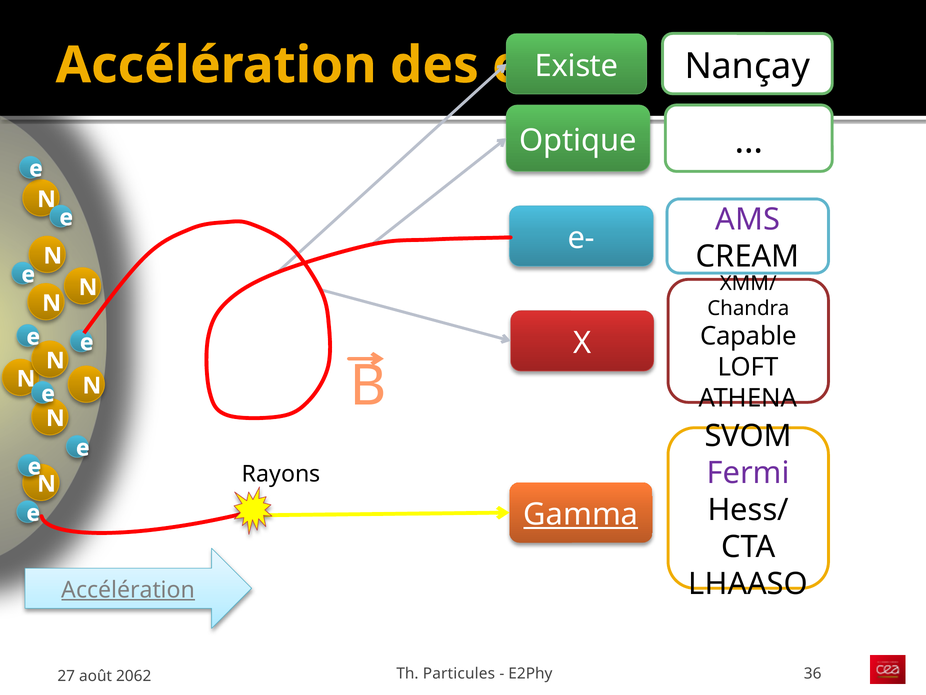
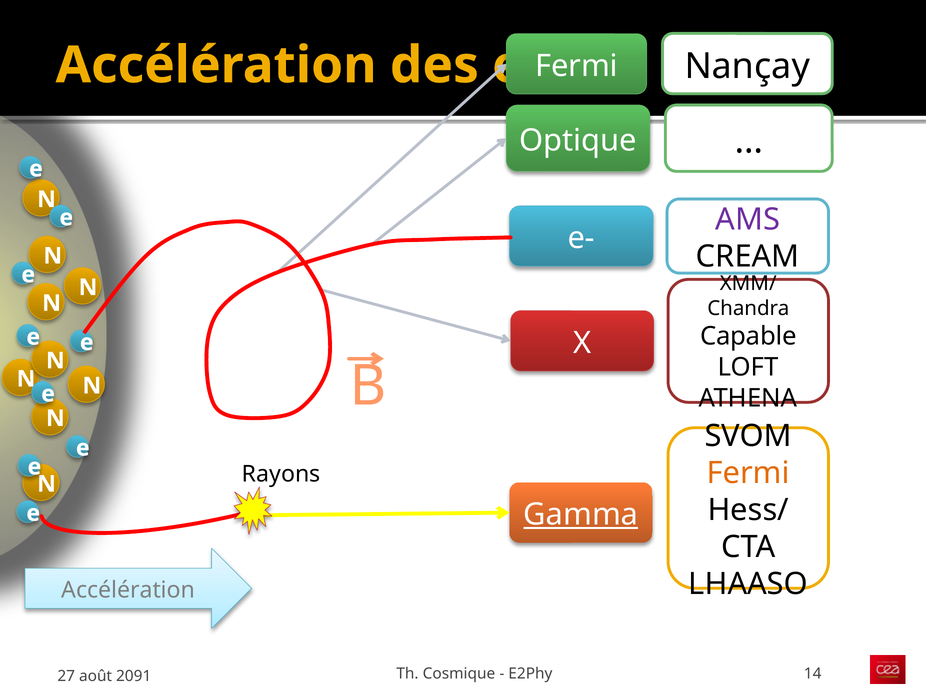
Existe: Existe -> Fermi (577, 66)
Fermi colour: purple -> orange (748, 473)
Accélération underline: present -> none (128, 589)
Particules: Particules -> Cosmique (459, 673)
36: 36 -> 14 (813, 673)
2062: 2062 -> 2091 (134, 675)
